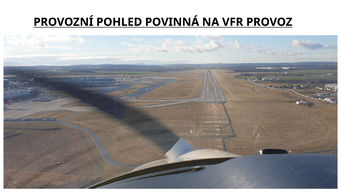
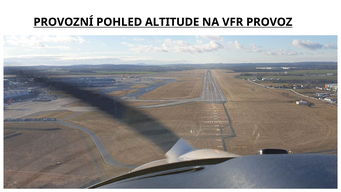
POVINNÁ: POVINNÁ -> ALTITUDE (172, 22)
